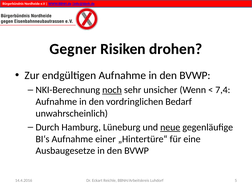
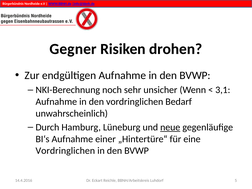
noch underline: present -> none (112, 90)
7,4: 7,4 -> 3,1 (223, 90)
Ausbaugesetze: Ausbaugesetze -> Vordringlichen (65, 151)
